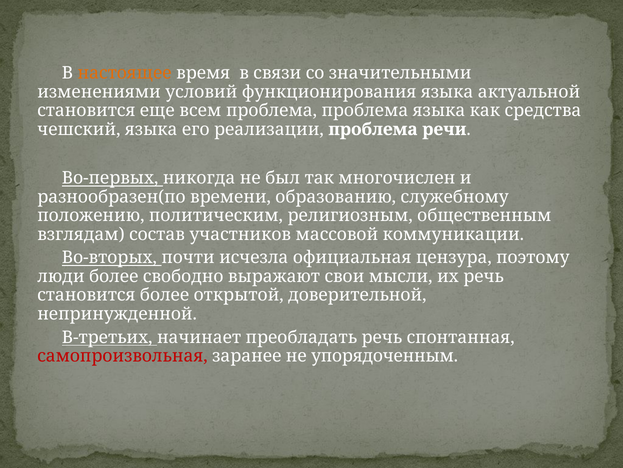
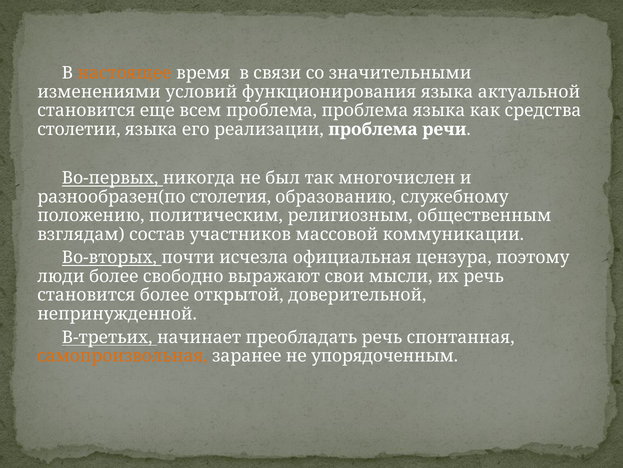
чешский: чешский -> столетии (79, 129)
времени: времени -> столетия (231, 197)
самопроизвольная colour: red -> orange (122, 355)
